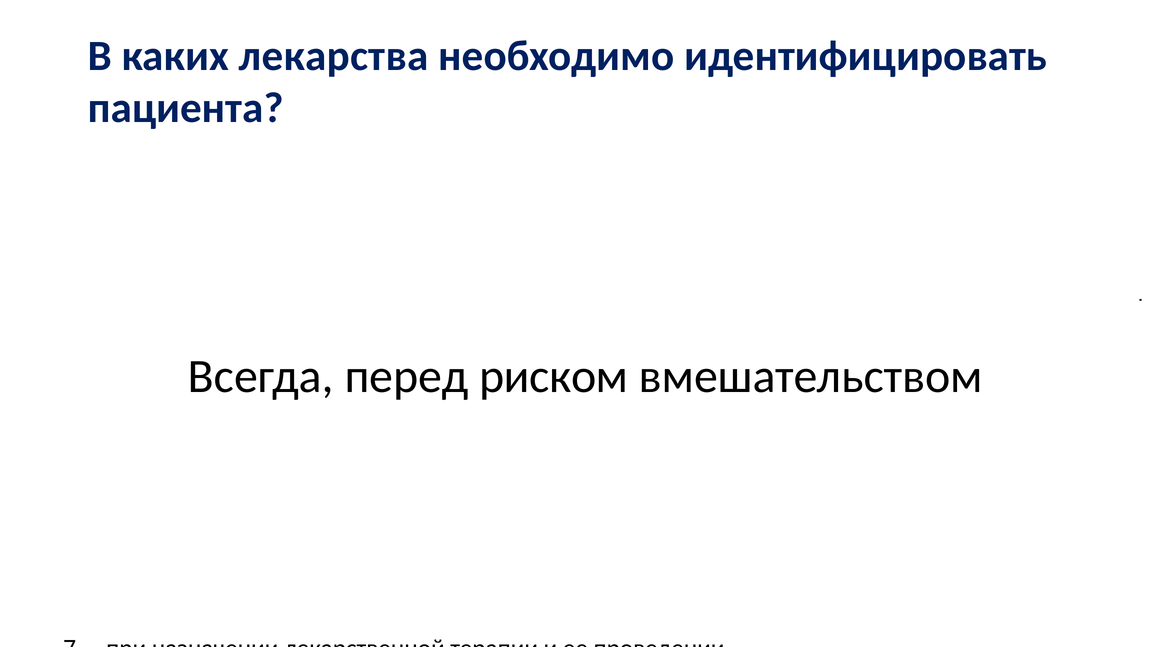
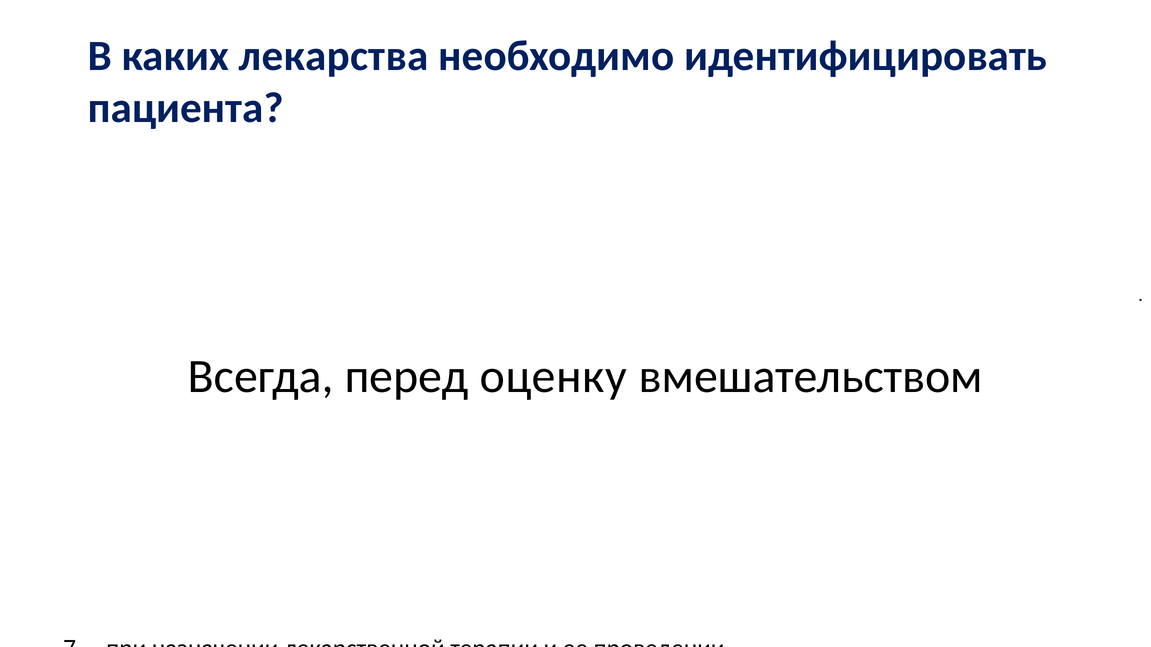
риском: риском -> оценку (553, 377)
